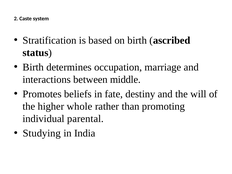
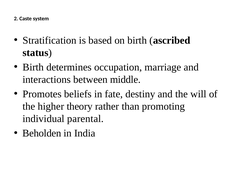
whole: whole -> theory (80, 106)
Studying: Studying -> Beholden (42, 133)
